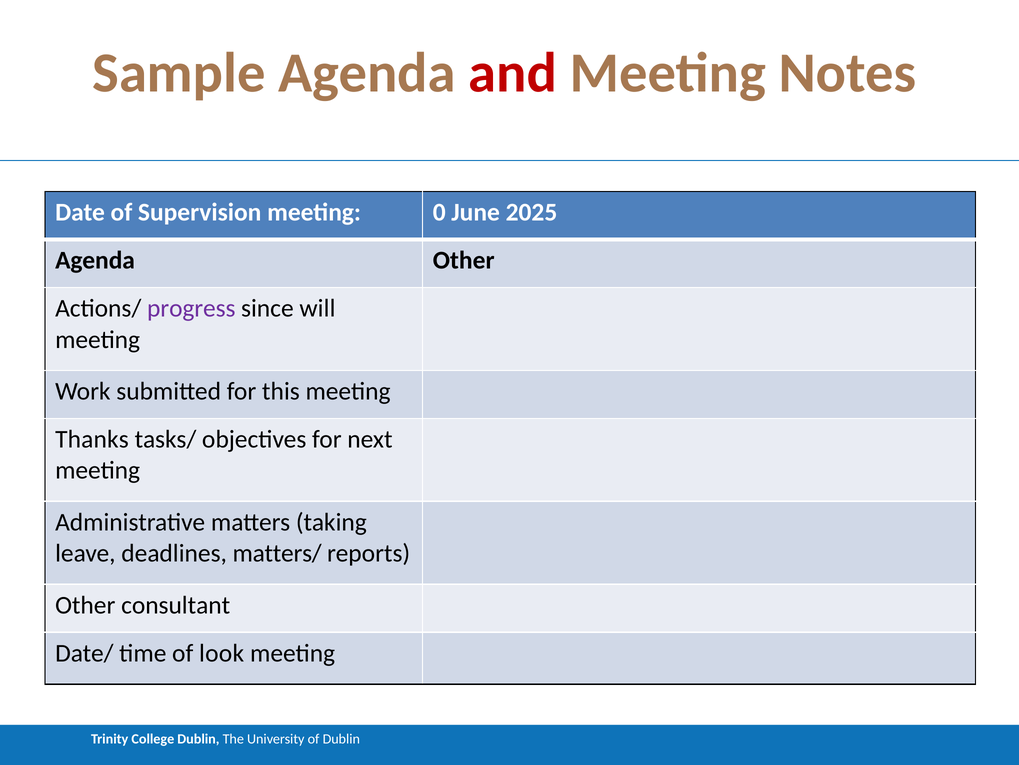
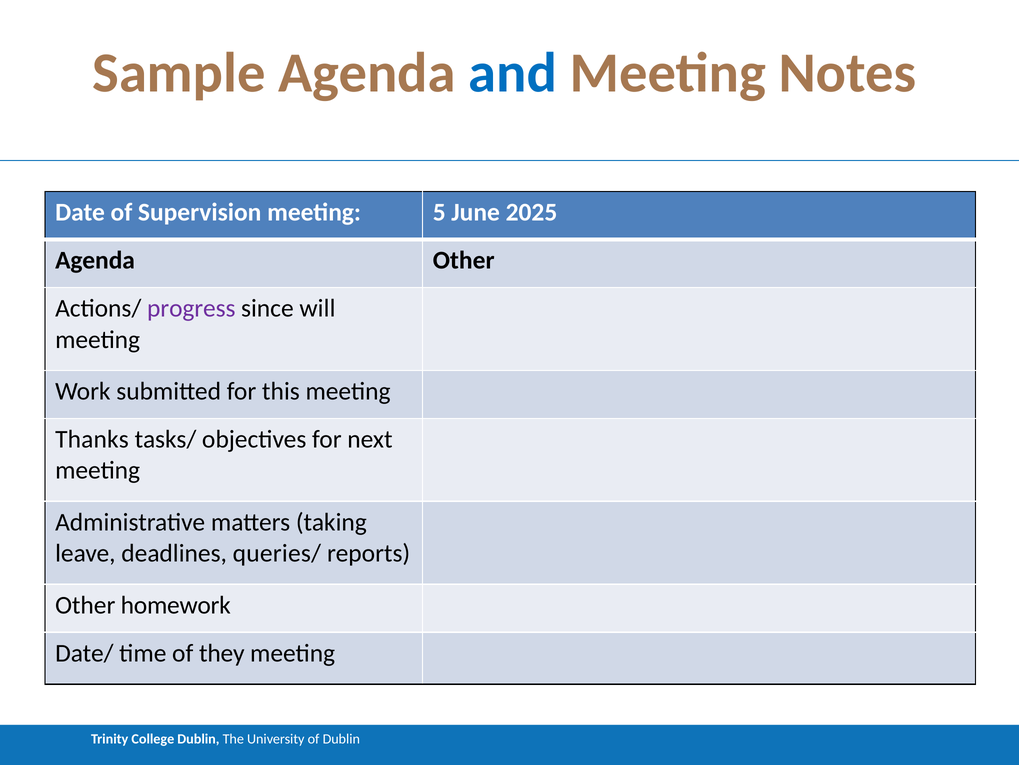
and colour: red -> blue (513, 73)
0: 0 -> 5 (439, 212)
matters/: matters/ -> queries/ (277, 553)
consultant: consultant -> homework (176, 605)
look: look -> they (222, 653)
